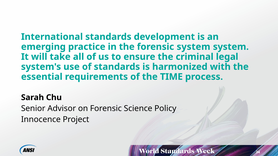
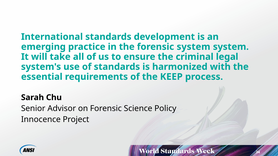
TIME: TIME -> KEEP (171, 77)
